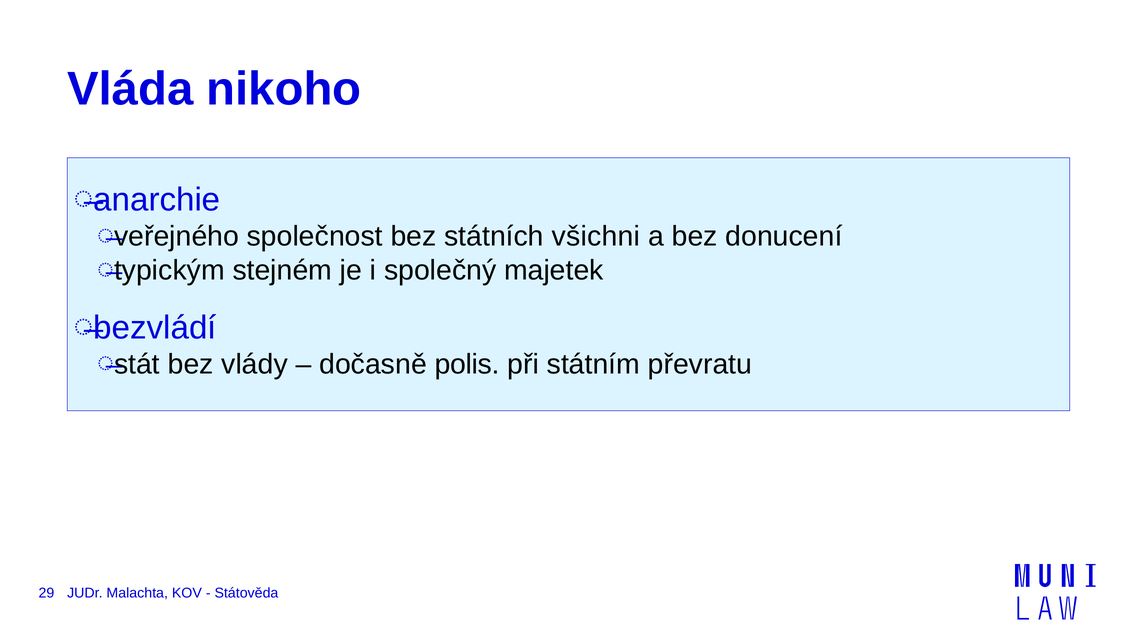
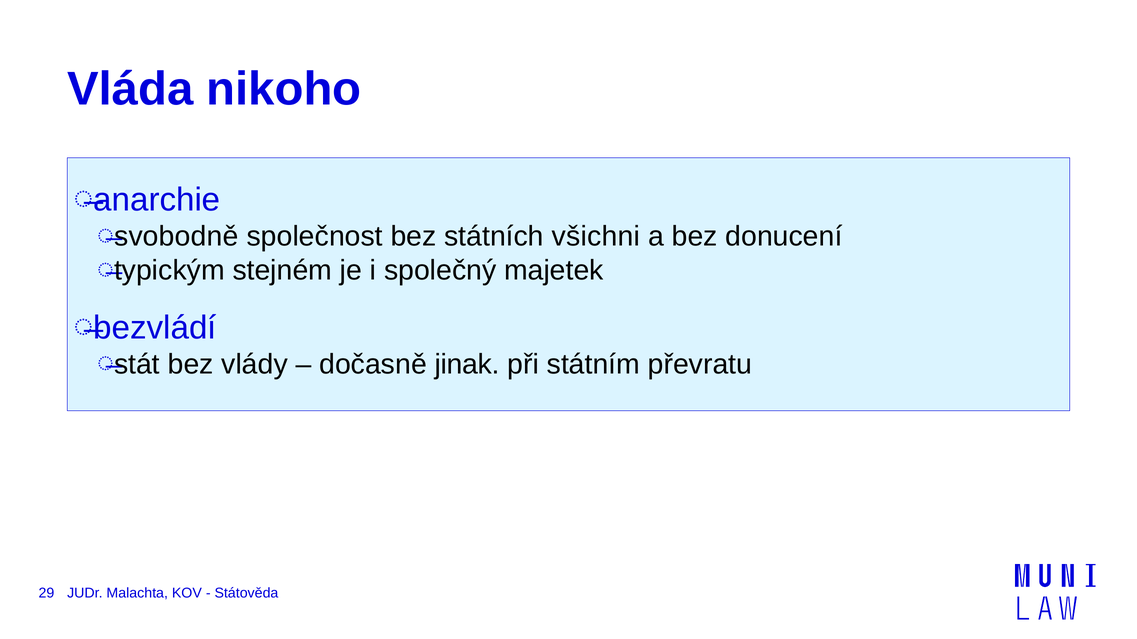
veřejného: veřejného -> svobodně (176, 237)
polis: polis -> jinak (467, 365)
